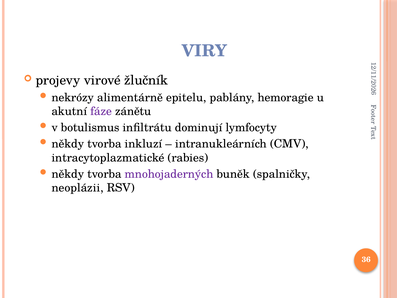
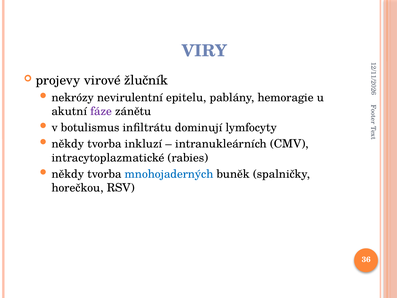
alimentárně: alimentárně -> nevirulentní (130, 97)
mnohojaderných colour: purple -> blue (169, 174)
neoplázii: neoplázii -> horečkou (78, 188)
